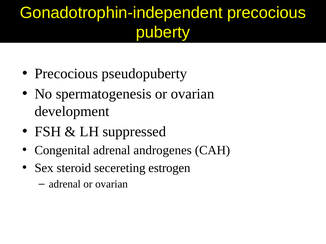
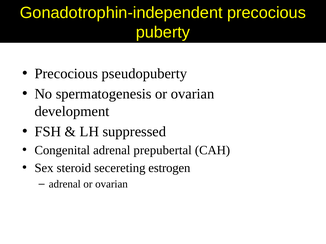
androgenes: androgenes -> prepubertal (163, 151)
